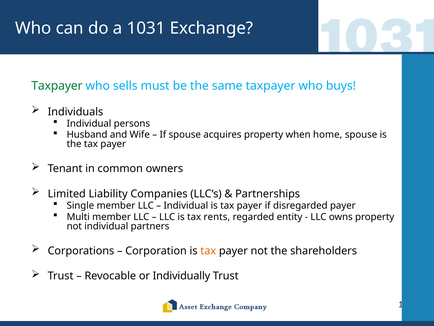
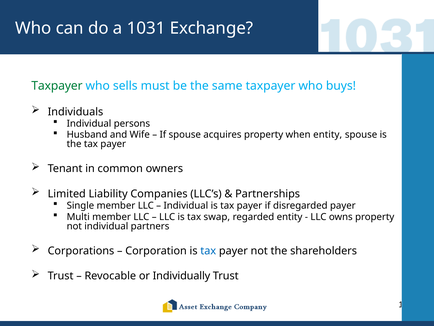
when home: home -> entity (328, 135)
rents: rents -> swap (217, 217)
tax colour: orange -> blue (208, 250)
